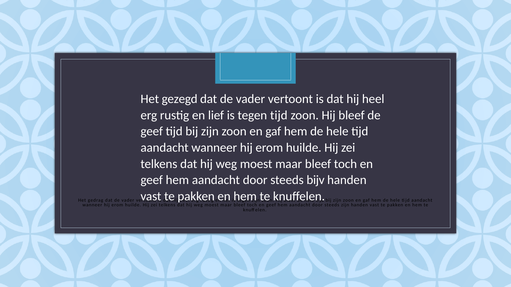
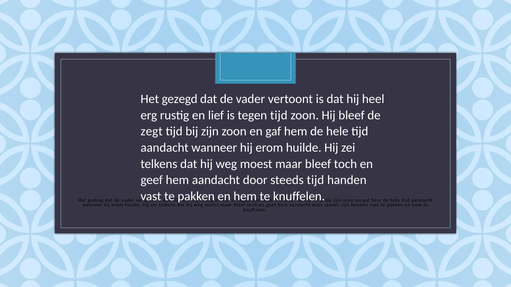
geef: geef -> zegt (152, 132)
steeds bijv: bijv -> tijd (315, 180)
